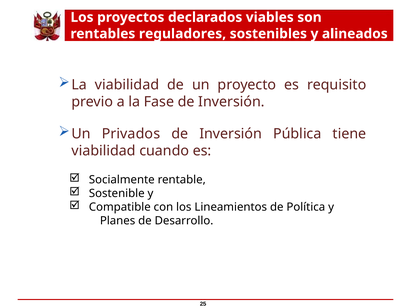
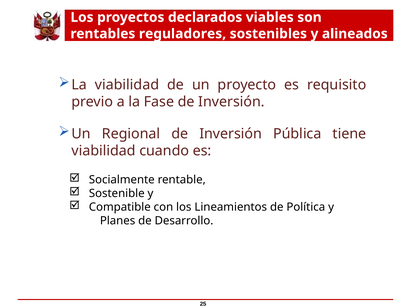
Privados: Privados -> Regional (131, 134)
